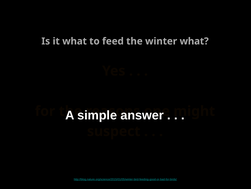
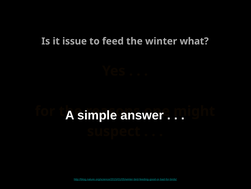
it what: what -> issue (75, 41)
